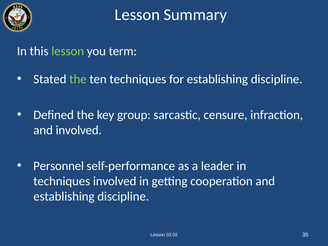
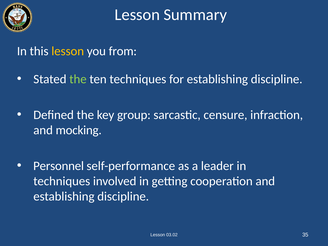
lesson colour: light green -> yellow (68, 51)
term: term -> from (123, 51)
and involved: involved -> mocking (79, 130)
